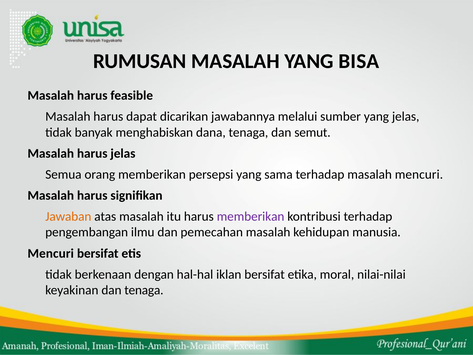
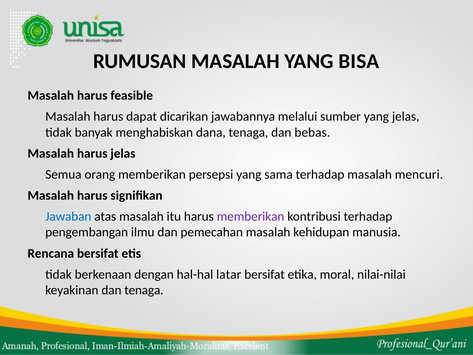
semut: semut -> bebas (312, 132)
Jawaban colour: orange -> blue (68, 216)
Mencuri: Mencuri -> Rencana (51, 253)
iklan: iklan -> latar (229, 274)
